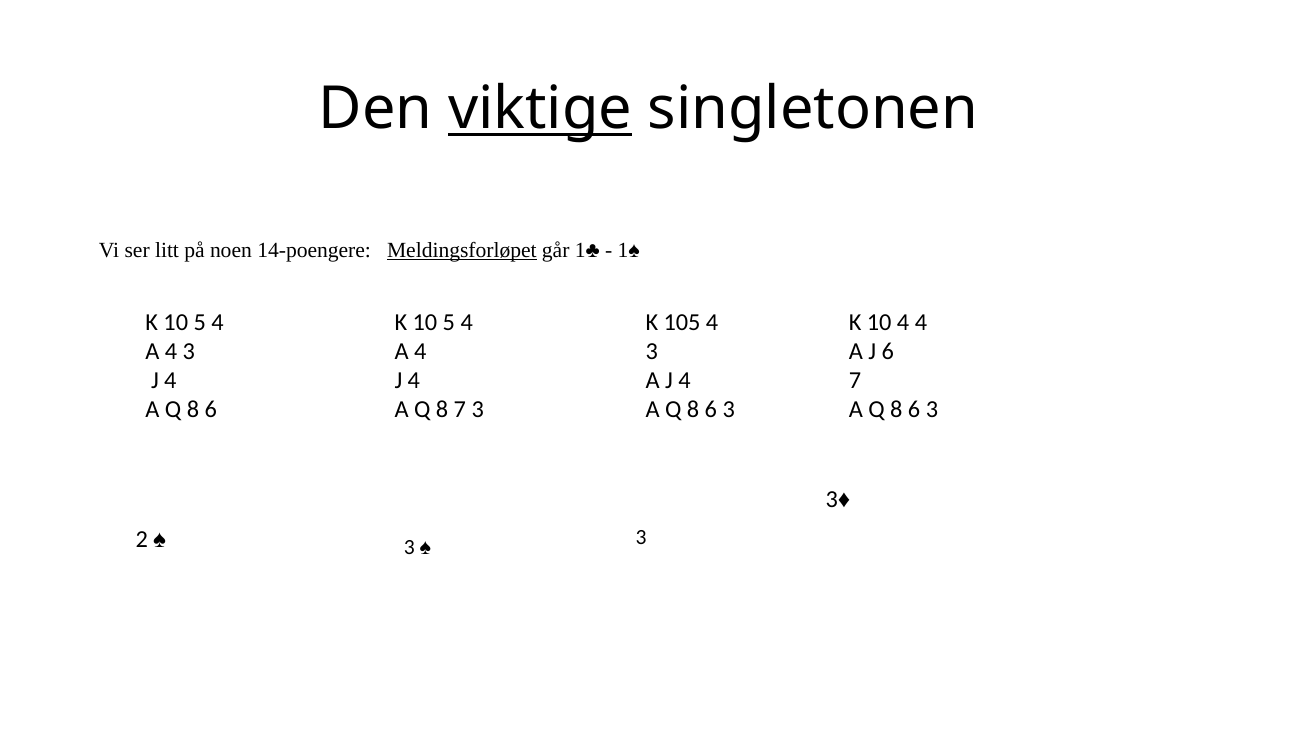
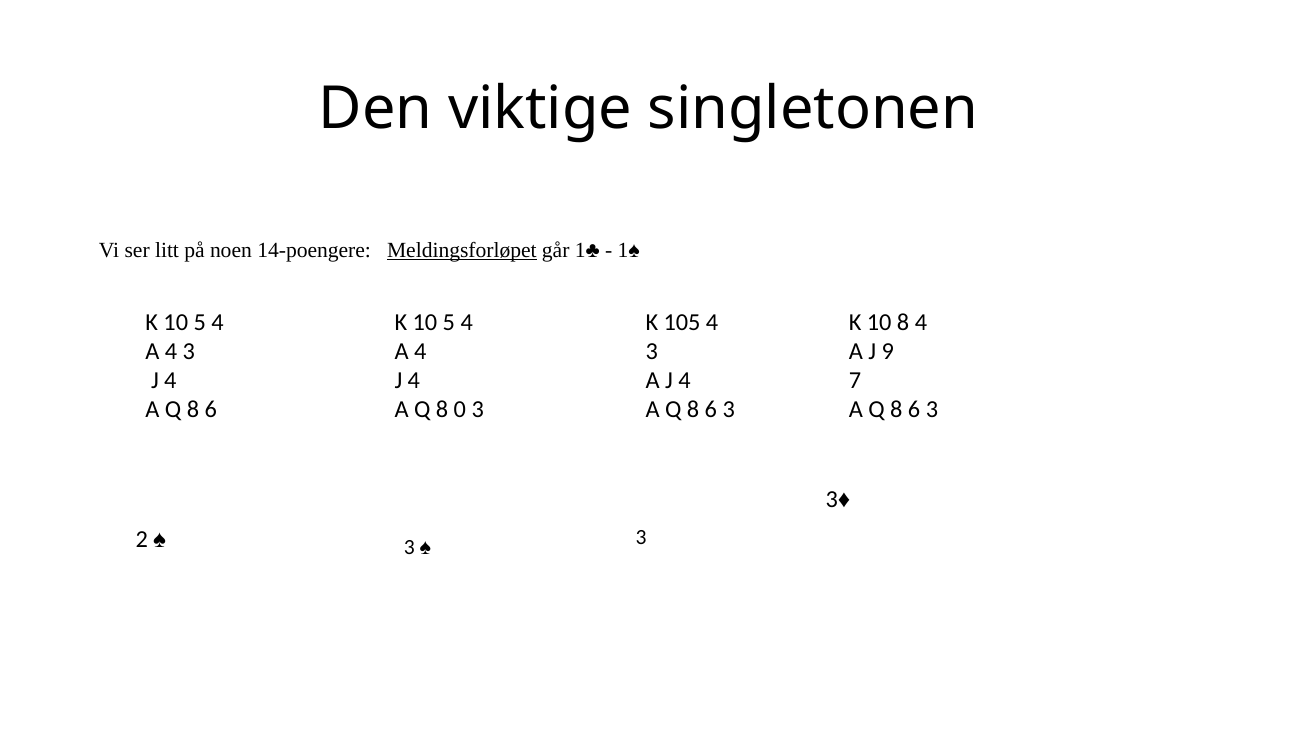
viktige underline: present -> none (540, 109)
10 4: 4 -> 8 (903, 322)
J 6: 6 -> 9 (888, 352)
7: 7 -> 0 (460, 410)
